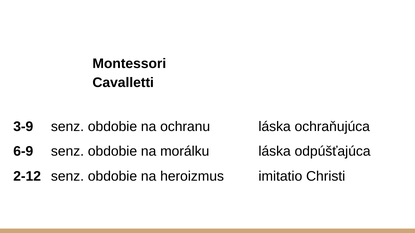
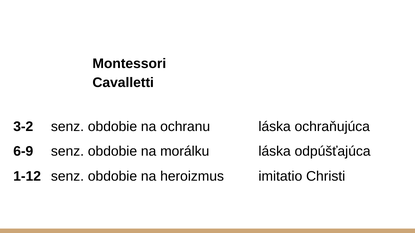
3-9: 3-9 -> 3-2 (23, 127)
2-12: 2-12 -> 1-12 (27, 177)
